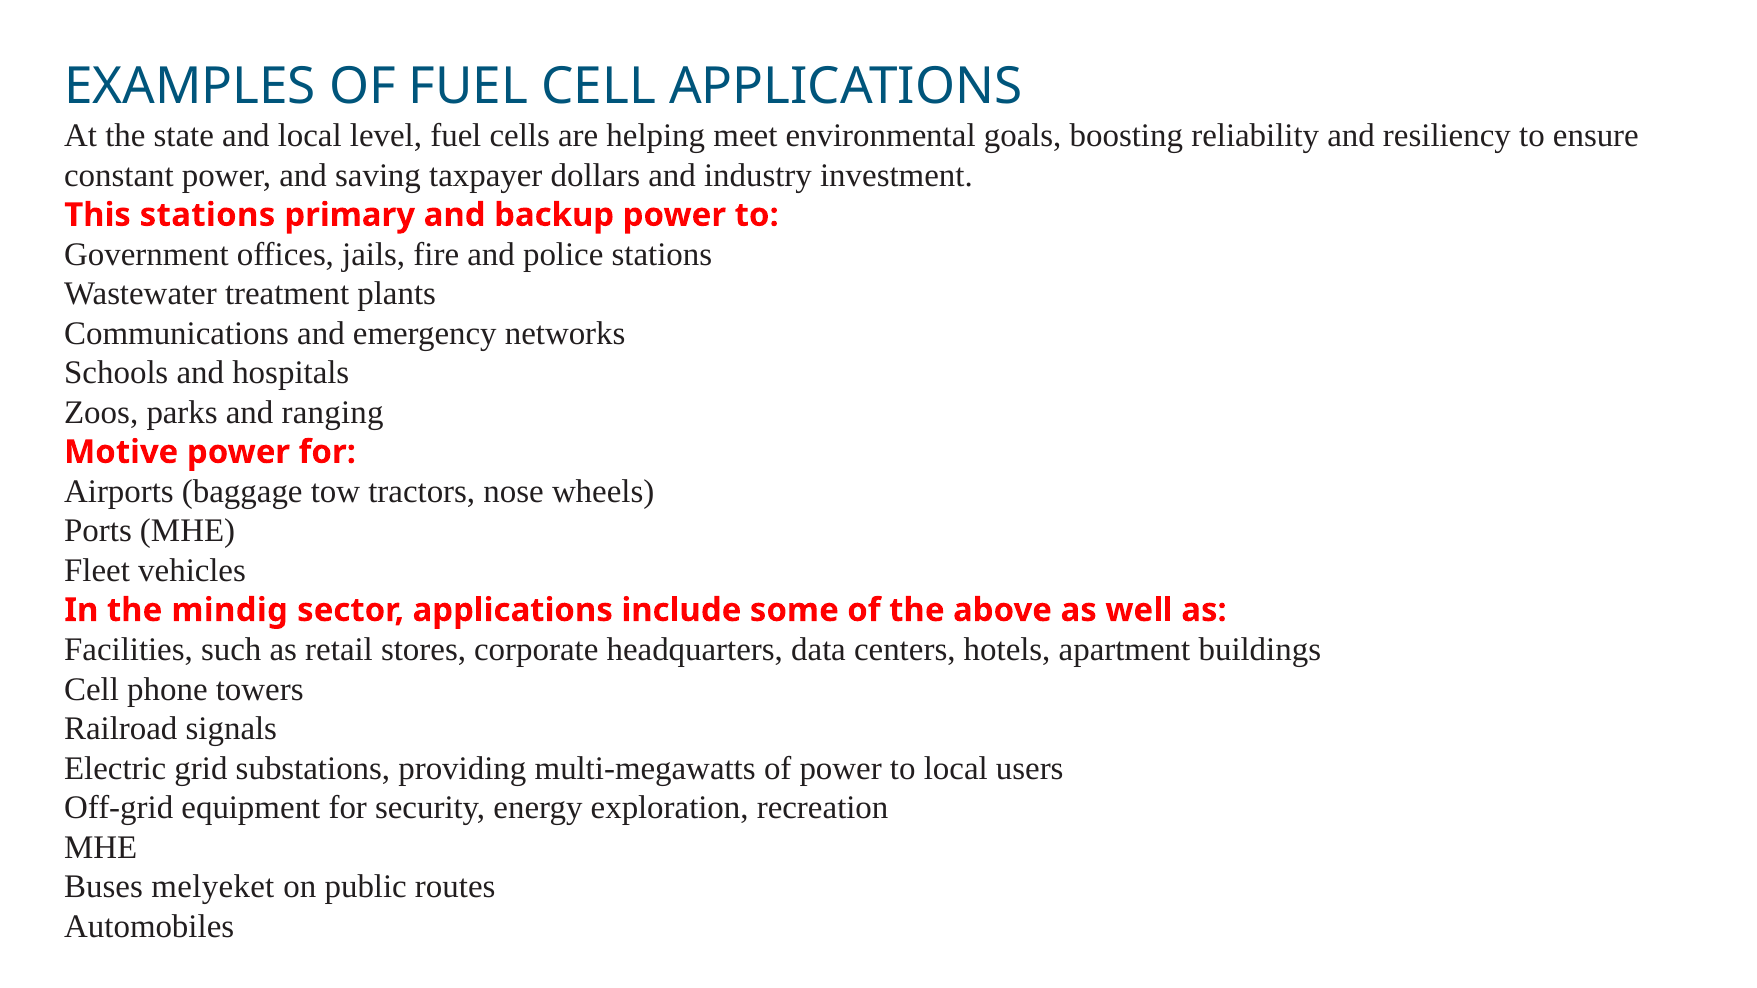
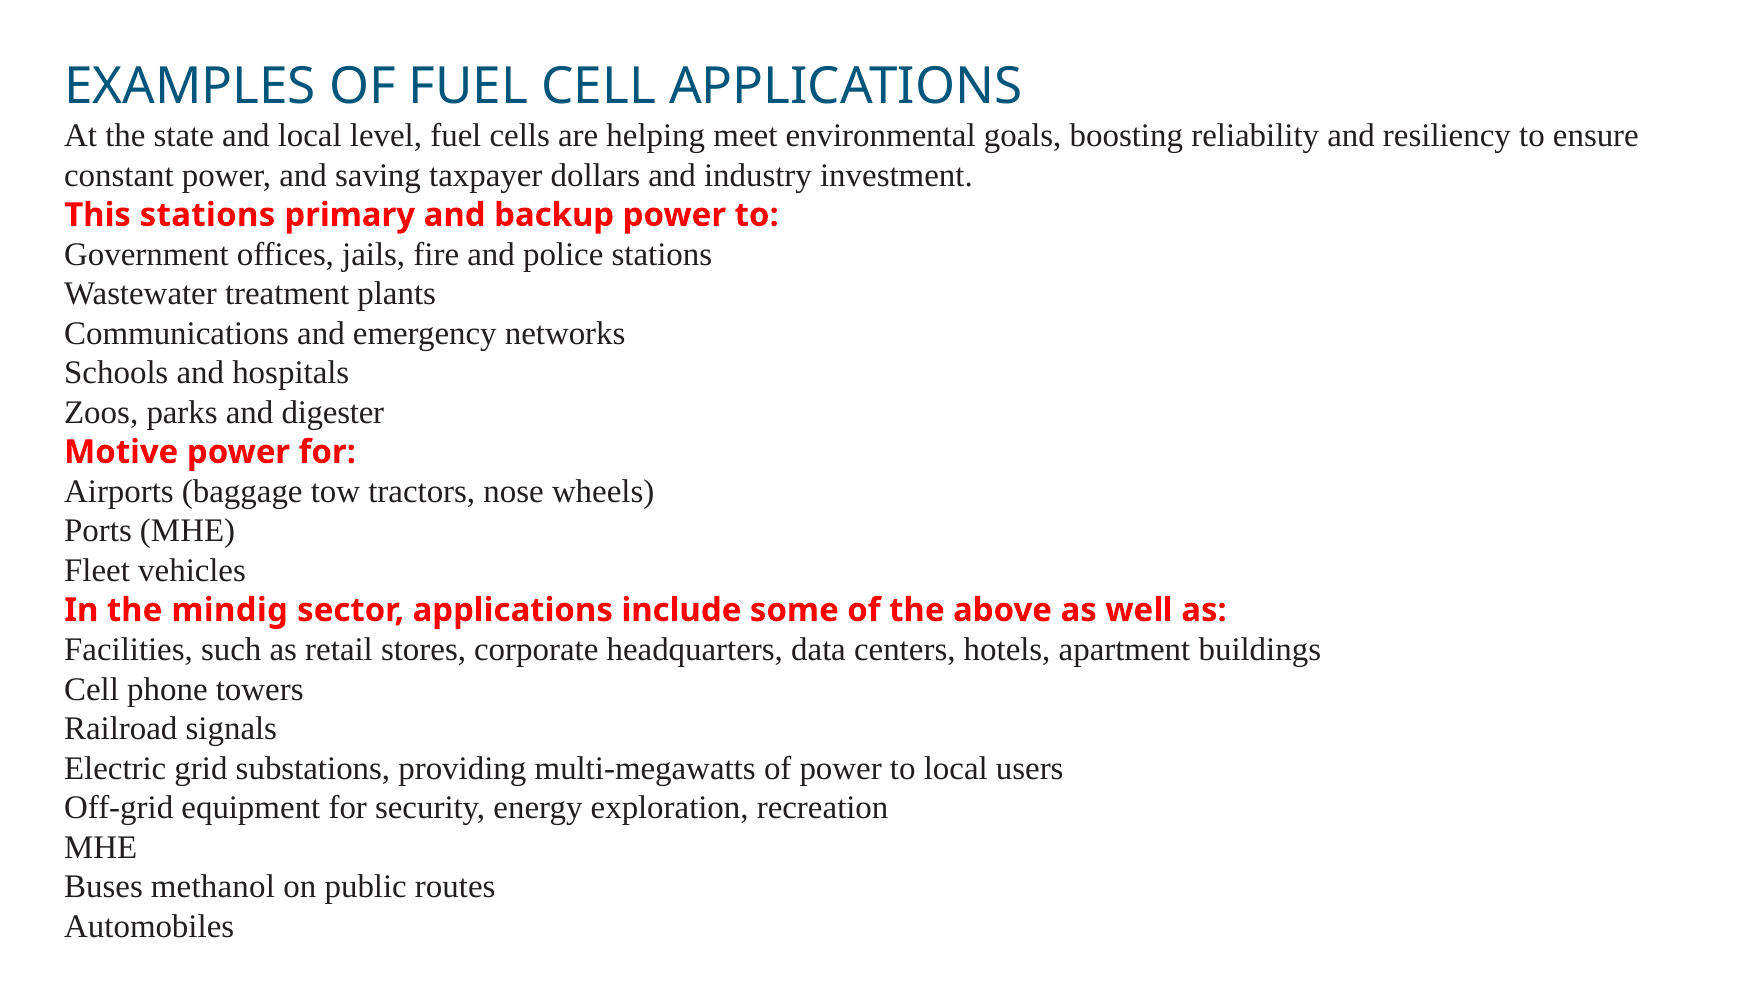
ranging: ranging -> digester (333, 413)
melyeket: melyeket -> methanol (213, 887)
